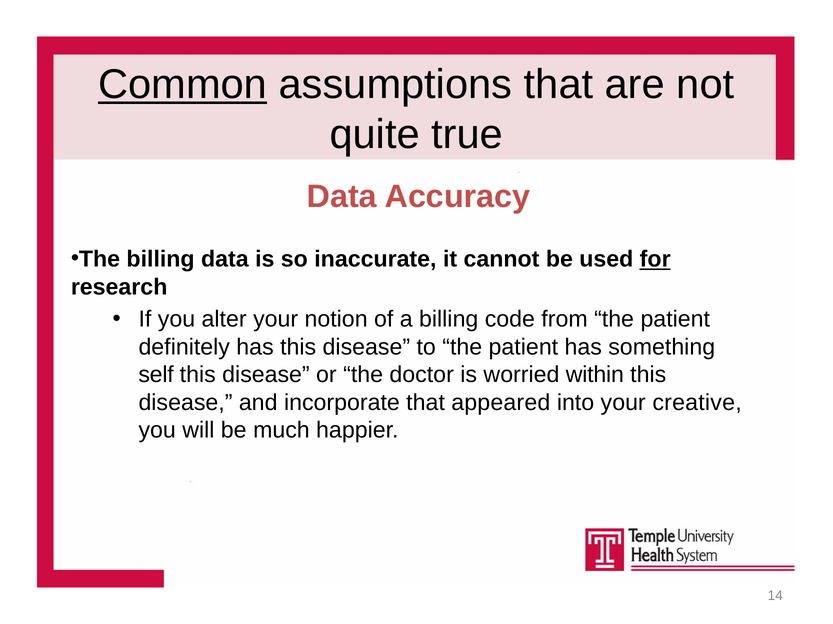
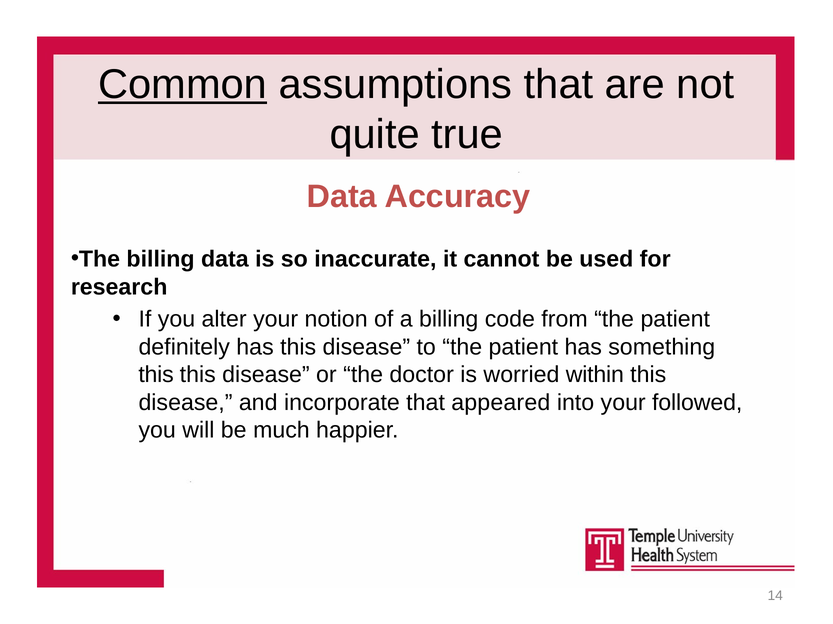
for underline: present -> none (655, 259)
self: self -> this (156, 375)
creative: creative -> followed (697, 403)
